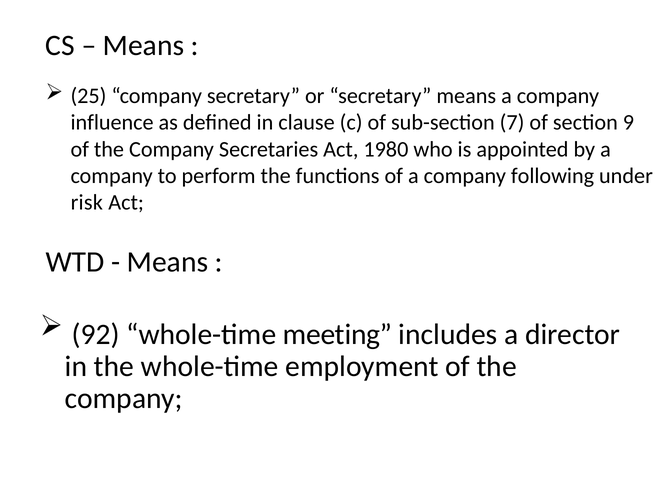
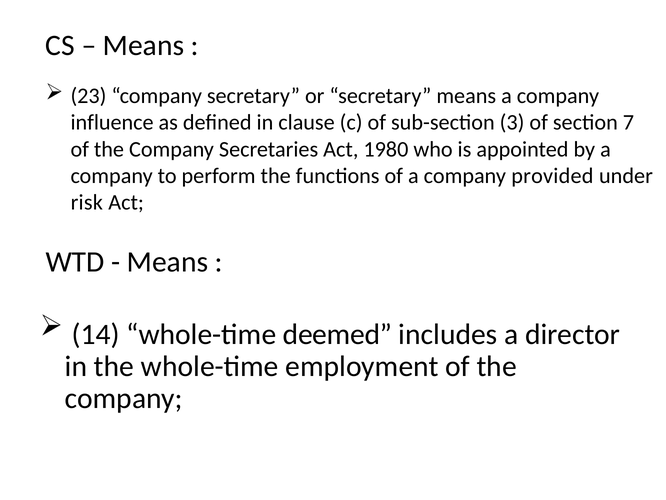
25: 25 -> 23 (88, 96)
7: 7 -> 3 (512, 123)
9: 9 -> 7 (628, 123)
following: following -> provided (552, 176)
92: 92 -> 14 (96, 334)
meeting: meeting -> deemed (338, 334)
